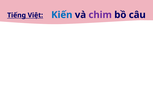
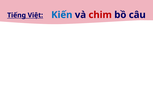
chim colour: purple -> red (100, 15)
